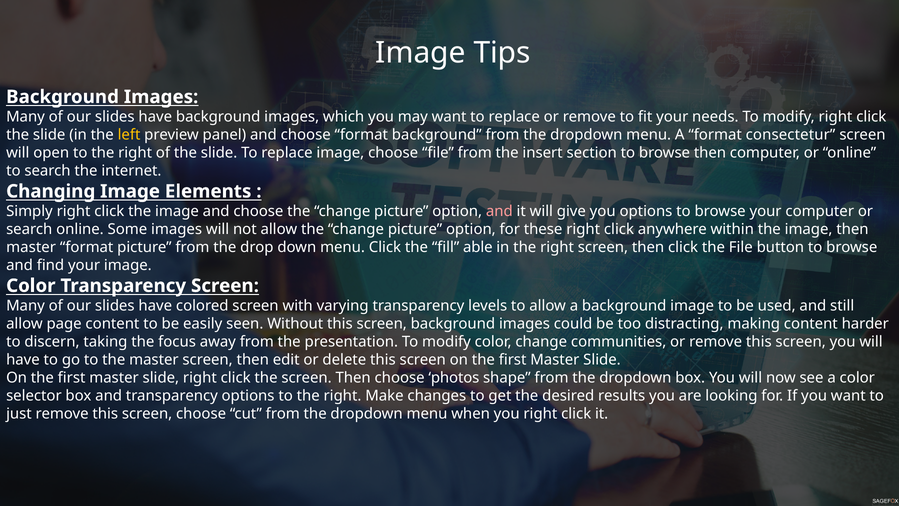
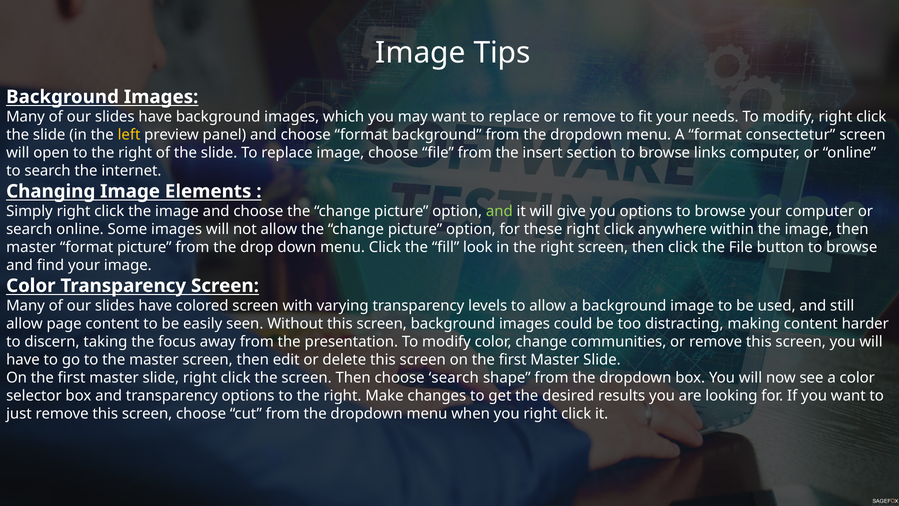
browse then: then -> links (710, 153)
and colour: pink -> light green (499, 211)
able: able -> look (478, 247)
choose photos: photos -> search (454, 377)
